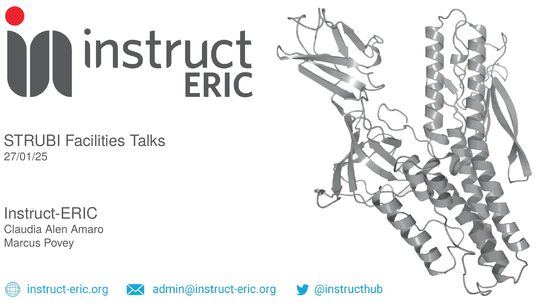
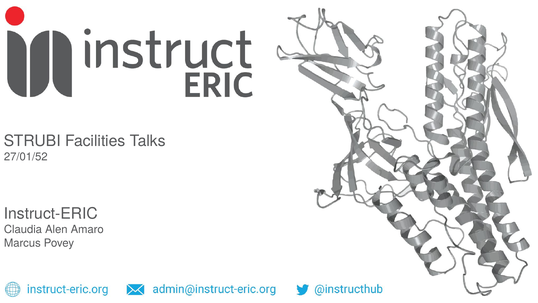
27/01/25: 27/01/25 -> 27/01/52 (26, 157)
